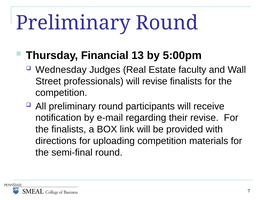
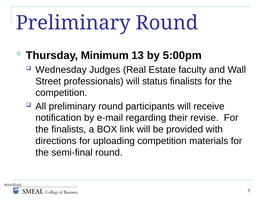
Financial: Financial -> Minimum (105, 55)
will revise: revise -> status (155, 81)
